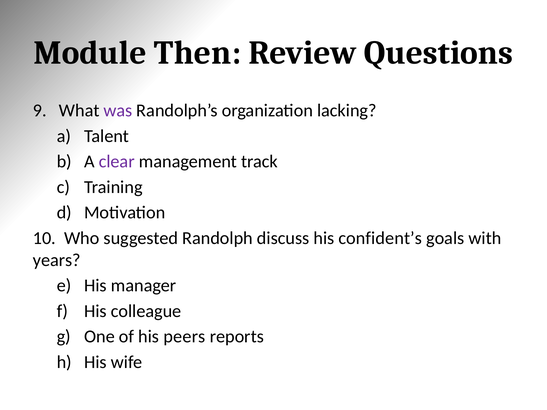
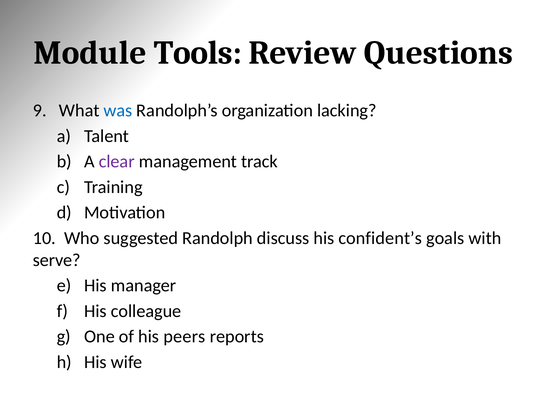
Then: Then -> Tools (198, 53)
was colour: purple -> blue (118, 111)
years: years -> serve (57, 260)
